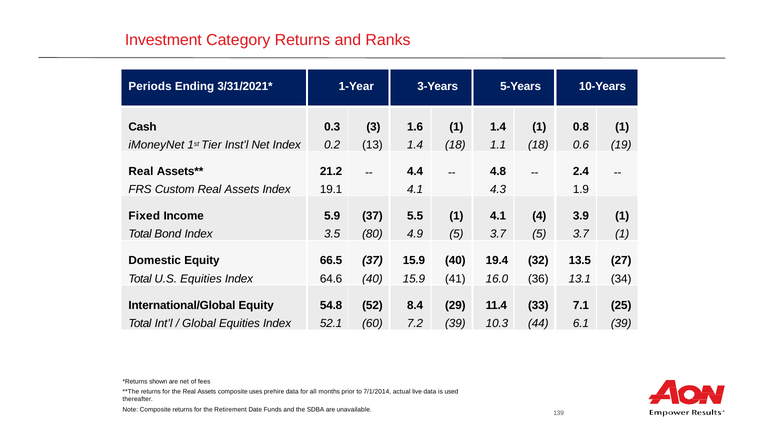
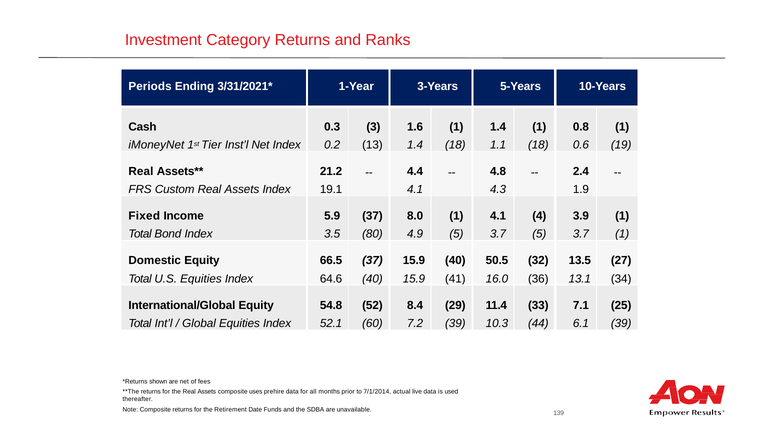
5.5: 5.5 -> 8.0 (415, 216)
19.4: 19.4 -> 50.5 (497, 261)
